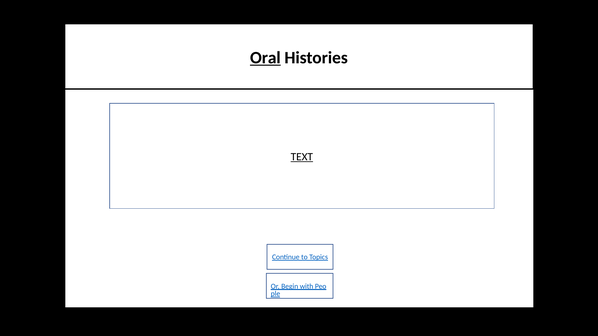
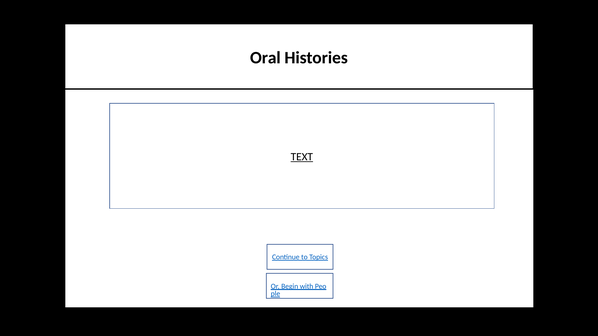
Oral underline: present -> none (265, 58)
